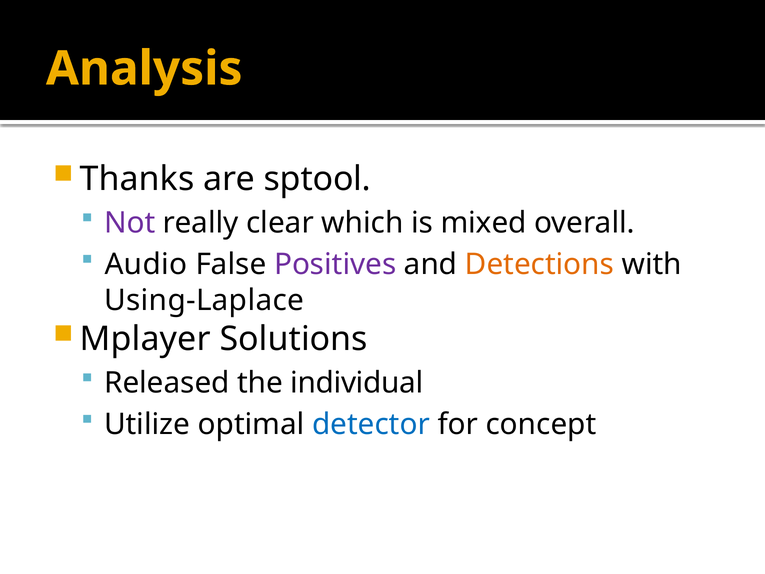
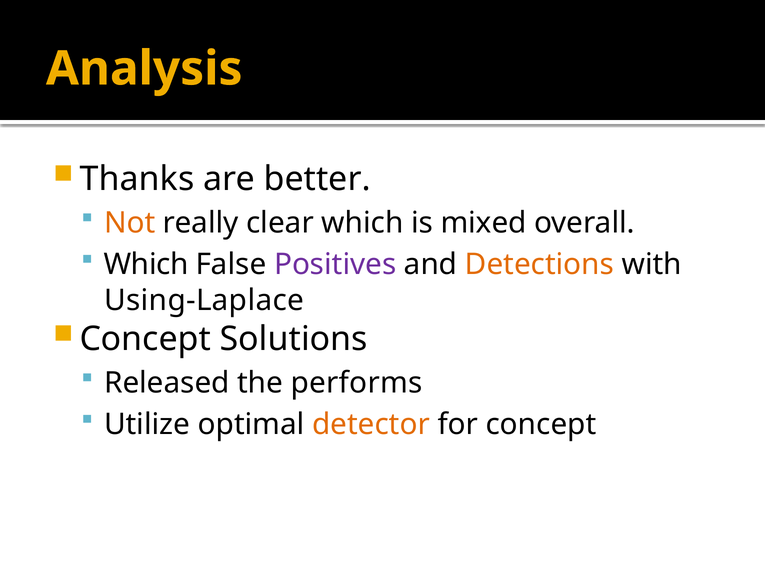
sptool: sptool -> better (317, 179)
Not colour: purple -> orange (130, 223)
Audio: Audio -> Which (146, 265)
Mplayer: Mplayer -> Concept (145, 339)
individual: individual -> performs (357, 383)
detector colour: blue -> orange (371, 424)
